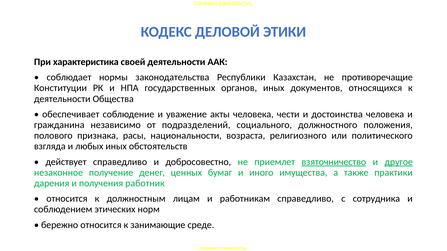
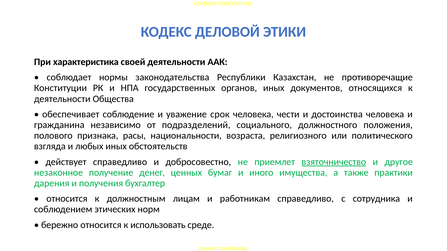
акты: акты -> срок (220, 114)
другое underline: present -> none (399, 162)
работник: работник -> бухгалтер (145, 184)
занимающие: занимающие -> использовать (158, 225)
